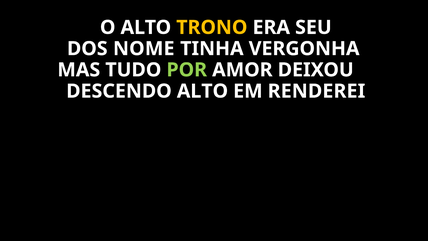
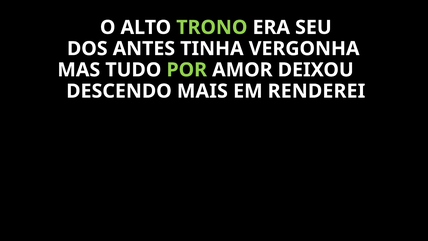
TRONO colour: yellow -> light green (212, 27)
NOME: NOME -> ANTES (144, 49)
DESCENDO ALTO: ALTO -> MAIS (202, 91)
